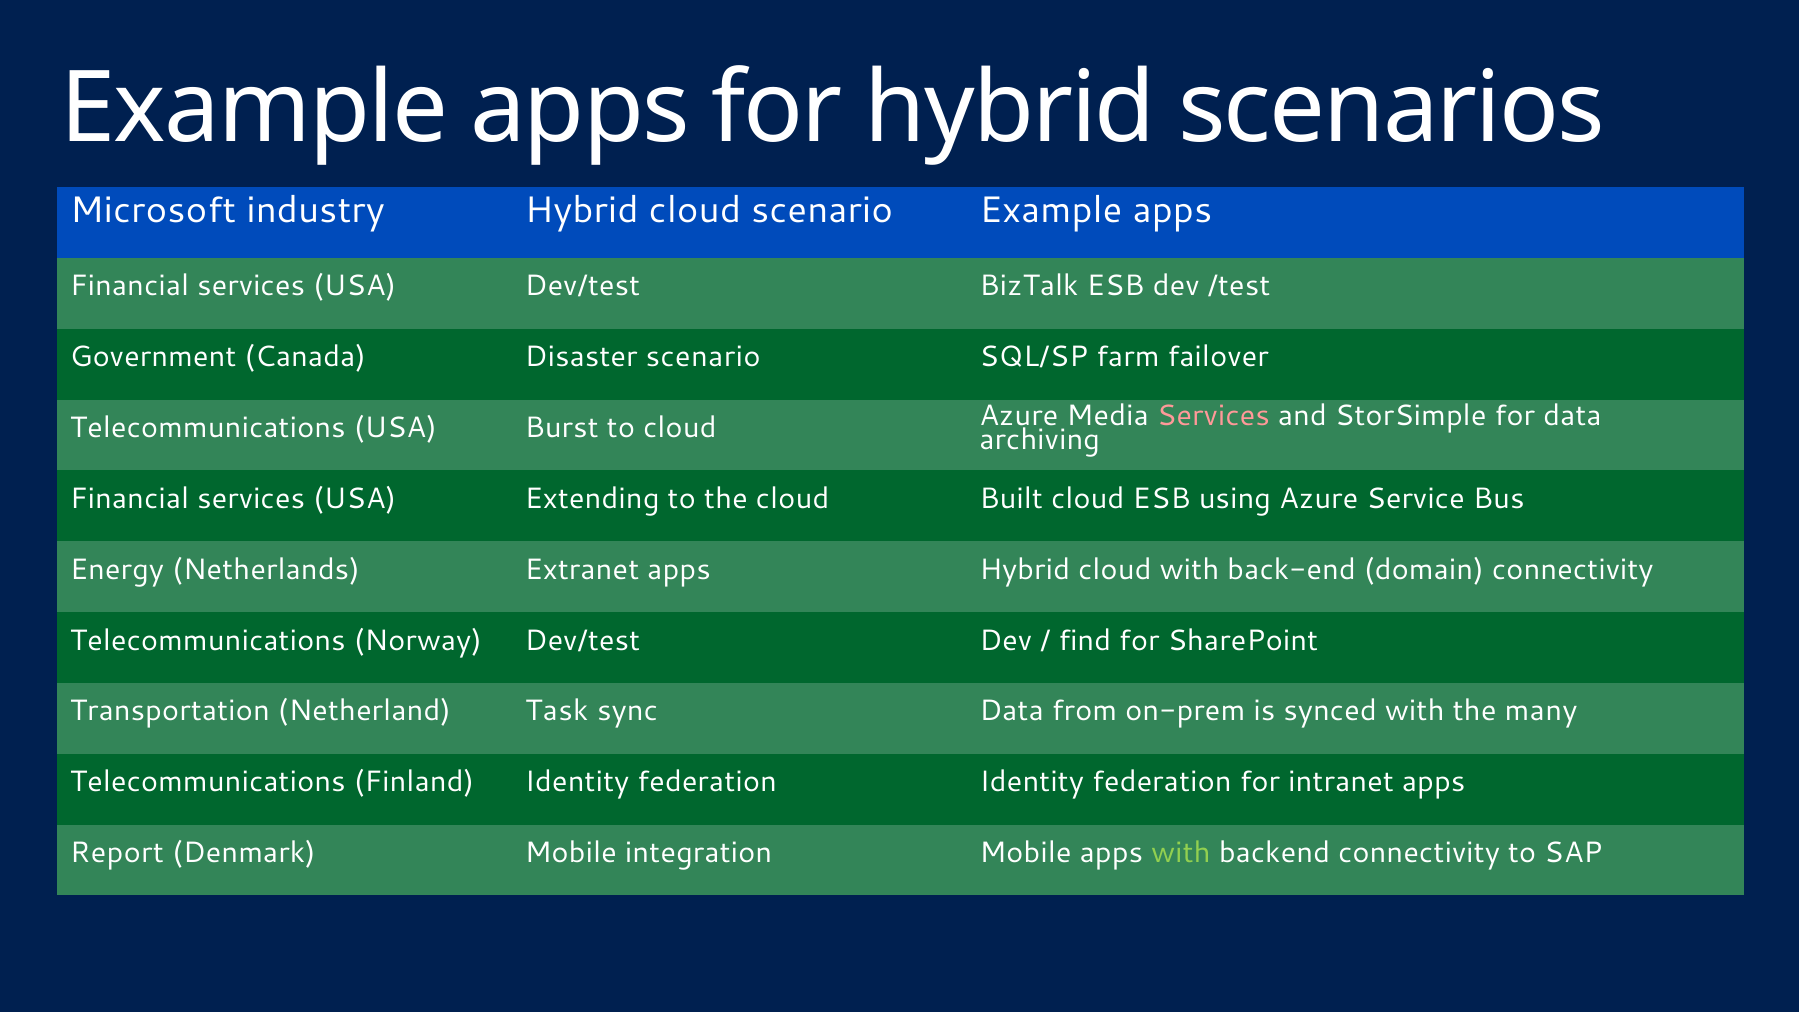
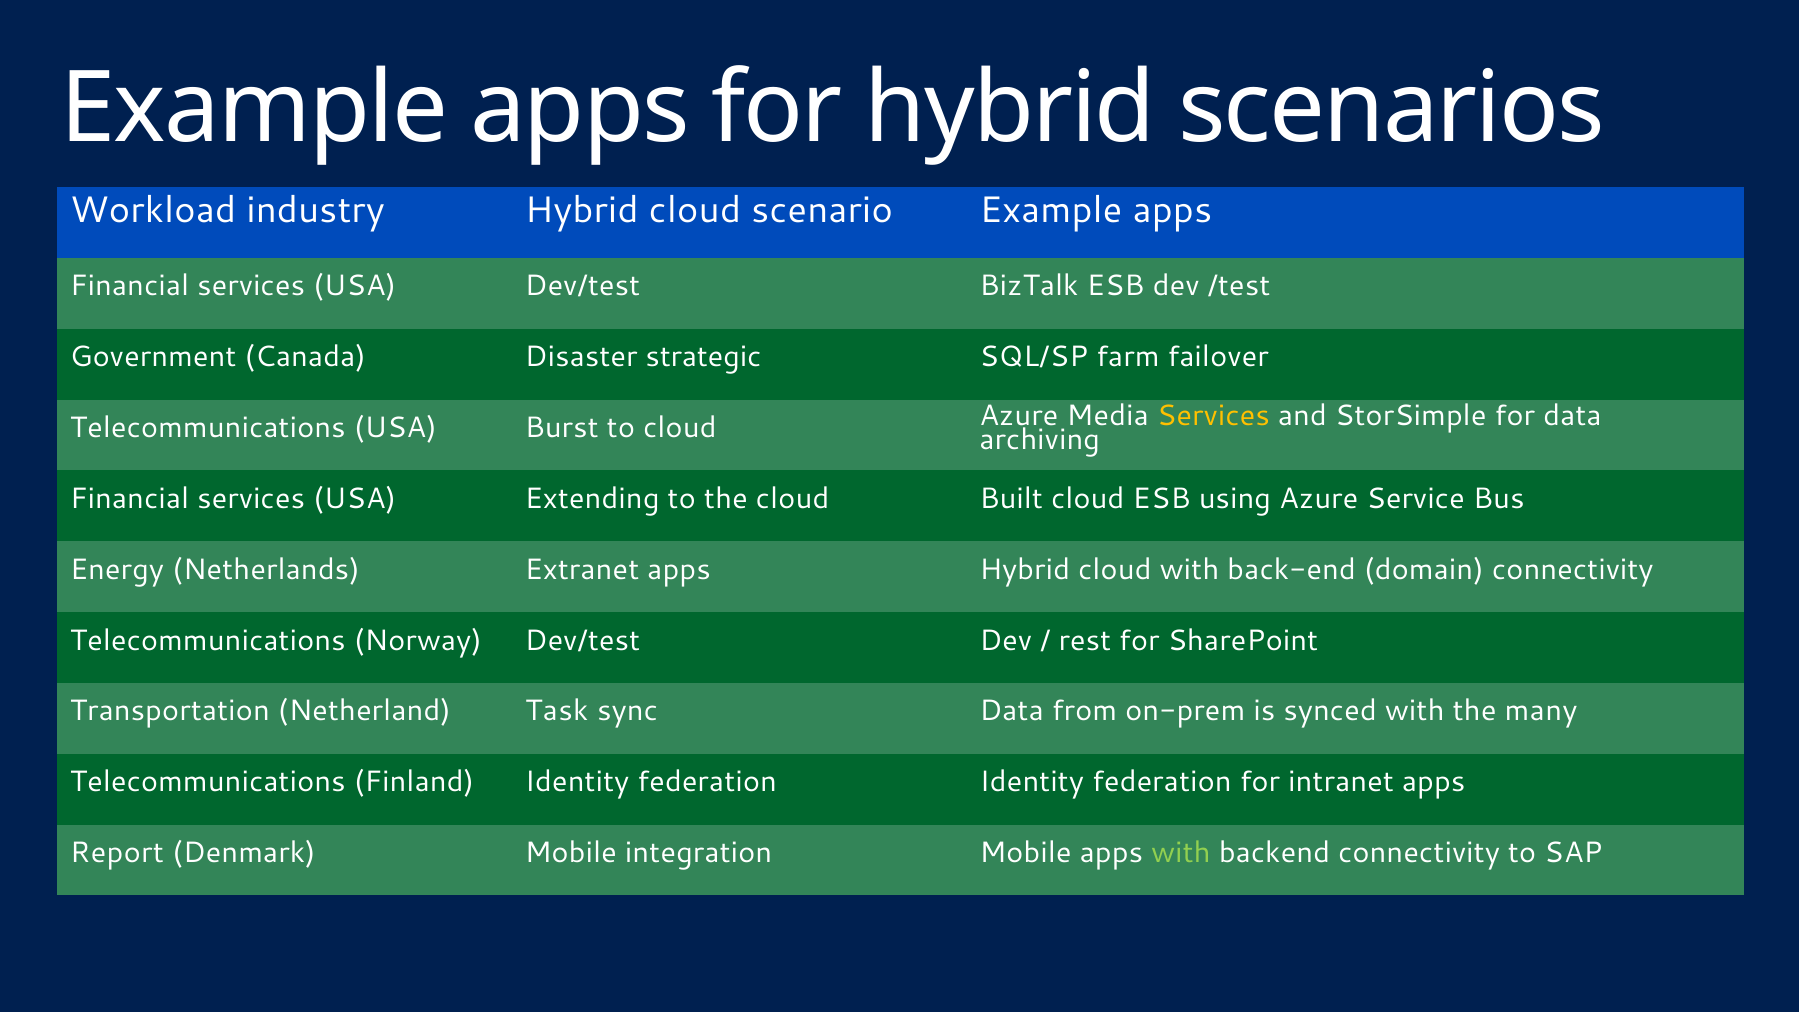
Microsoft: Microsoft -> Workload (153, 210)
Disaster scenario: scenario -> strategic (703, 357)
Services colour: pink -> yellow (1213, 416)
find: find -> rest (1085, 640)
